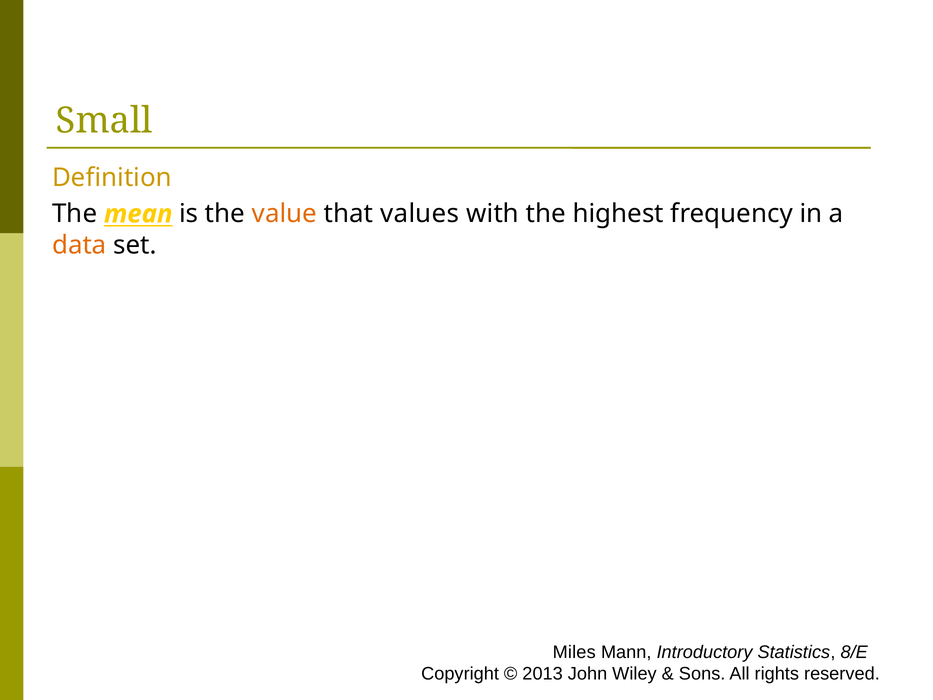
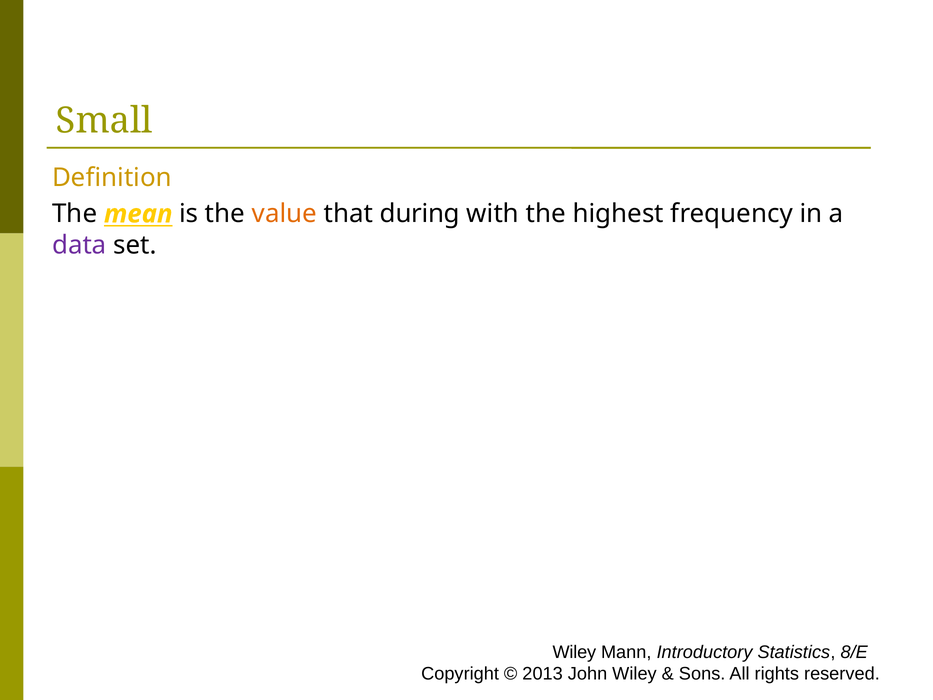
values: values -> during (420, 214)
data colour: orange -> purple (79, 245)
Miles: Miles -> Wiley (574, 652)
